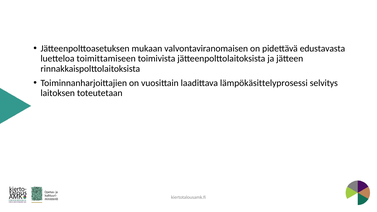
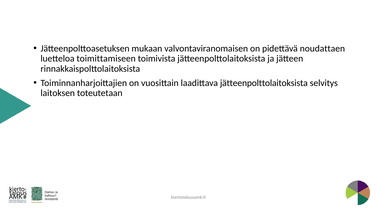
edustavasta: edustavasta -> noudattaen (322, 48)
laadittava lämpökäsittelyprosessi: lämpökäsittelyprosessi -> jätteenpolttolaitoksista (264, 83)
